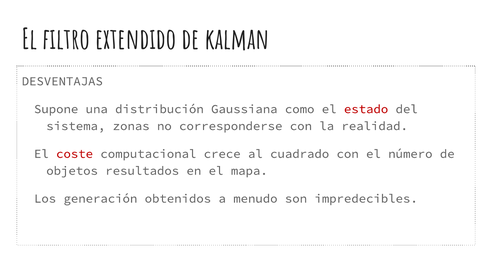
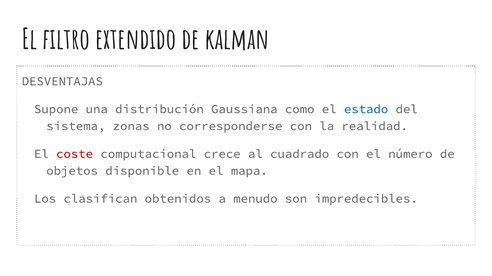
estado colour: red -> blue (366, 109)
resultados: resultados -> disponible (142, 171)
generación: generación -> clasifican (100, 199)
